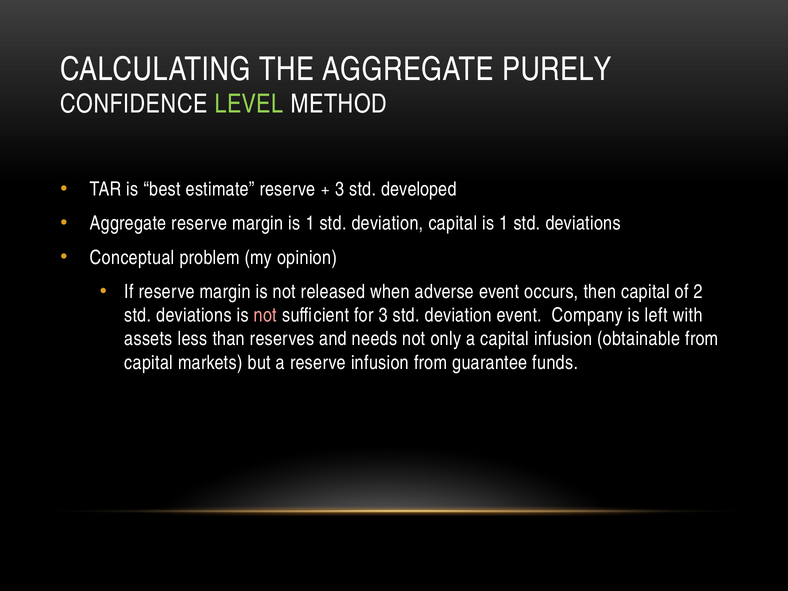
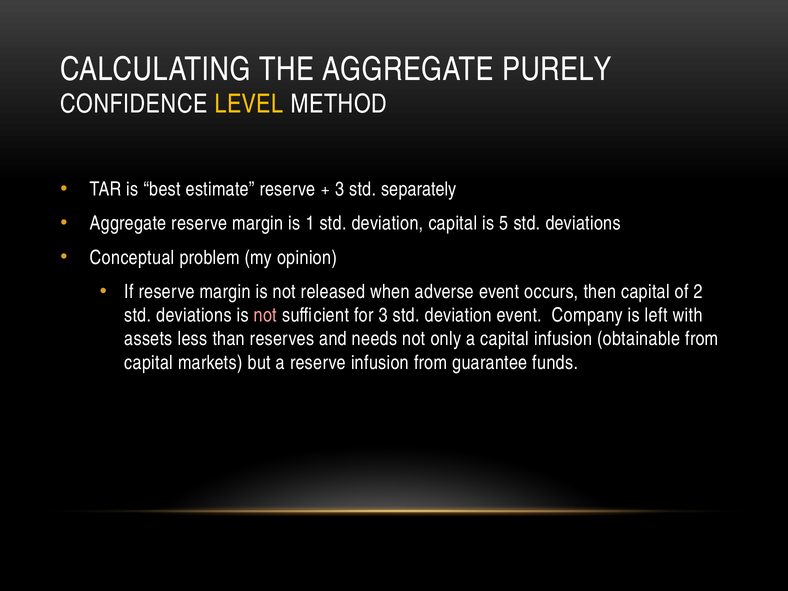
LEVEL colour: light green -> yellow (249, 104)
developed: developed -> separately (419, 189)
capital is 1: 1 -> 5 (504, 223)
